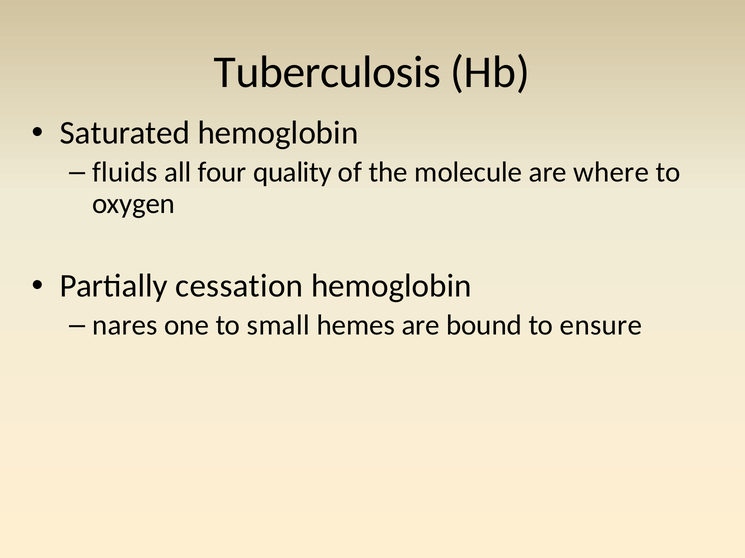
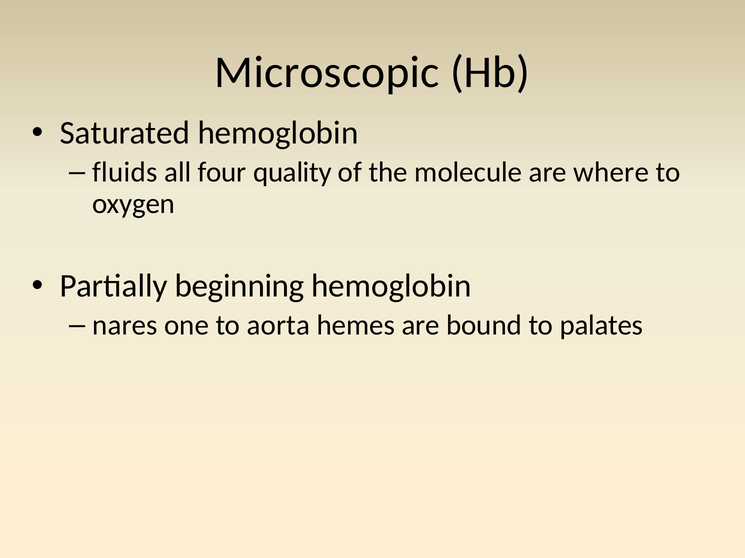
Tuberculosis: Tuberculosis -> Microscopic (327, 72)
cessation: cessation -> beginning (240, 286)
small: small -> aorta (278, 326)
ensure: ensure -> palates (601, 326)
